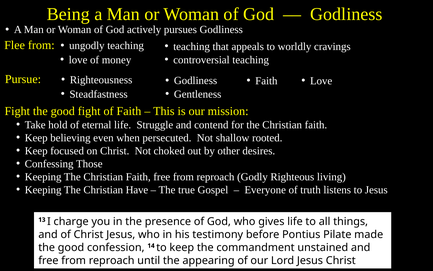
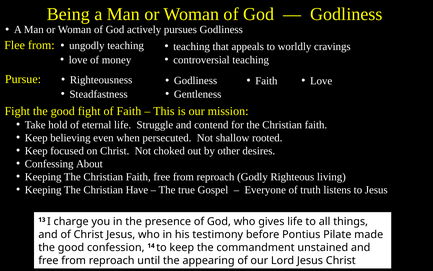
Those: Those -> About (89, 164)
